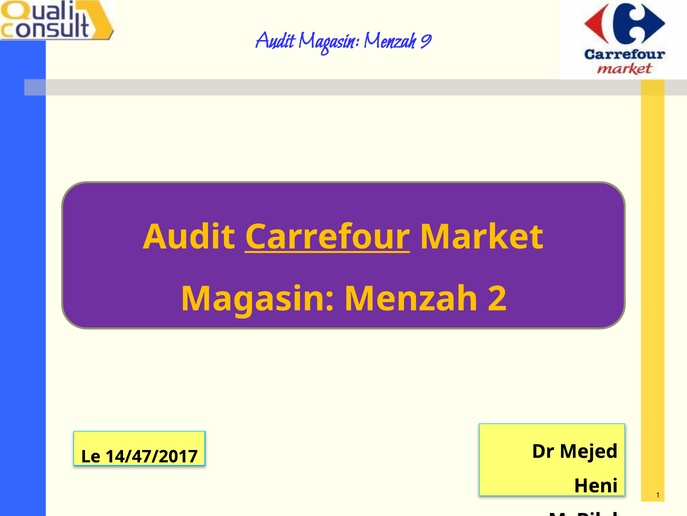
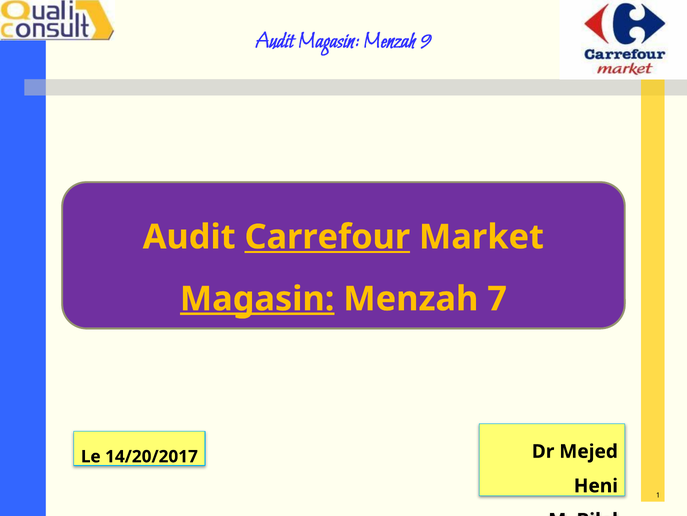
Magasin underline: none -> present (257, 299)
2: 2 -> 7 (497, 299)
14/47/2017: 14/47/2017 -> 14/20/2017 (152, 456)
